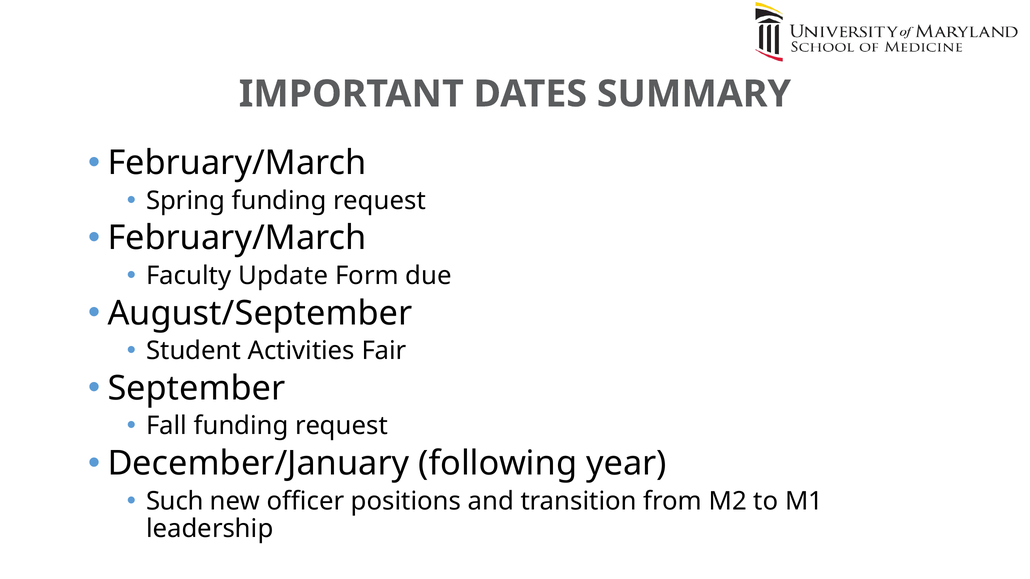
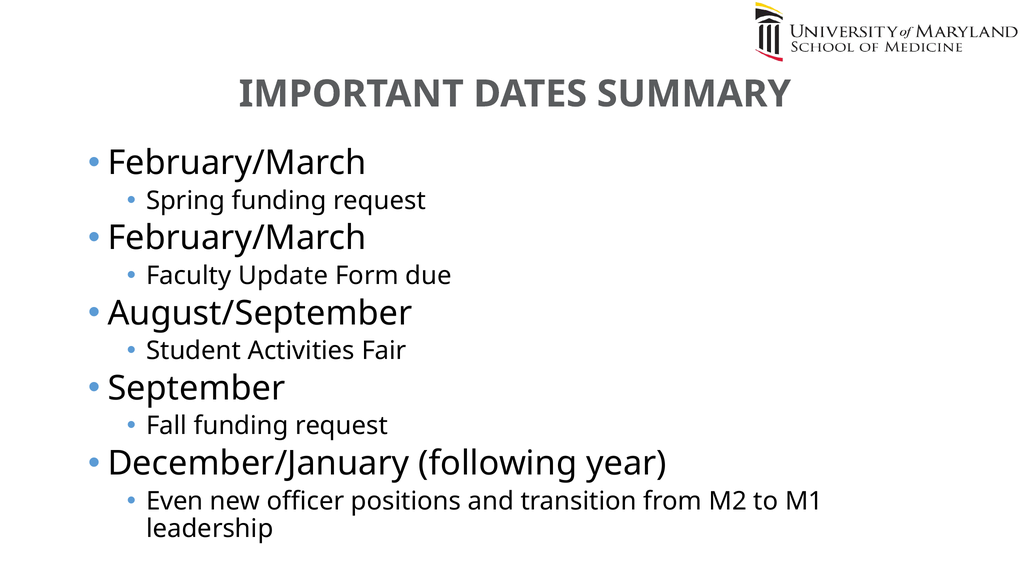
Such: Such -> Even (175, 501)
